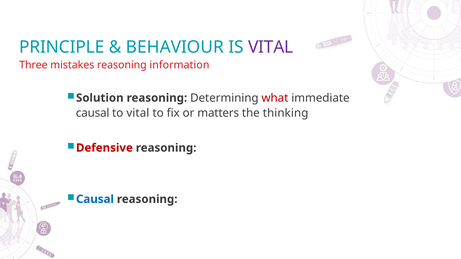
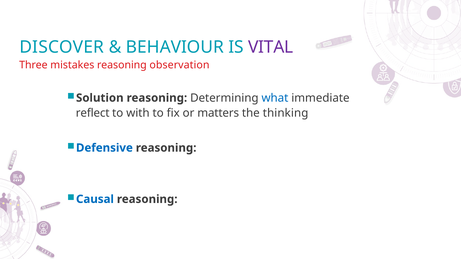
PRINCIPLE: PRINCIPLE -> DISCOVER (62, 47)
information: information -> observation (179, 65)
what colour: red -> blue (275, 98)
causal: causal -> reflect (93, 113)
to vital: vital -> with (138, 113)
Defensive colour: red -> blue (104, 148)
